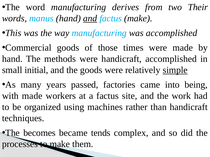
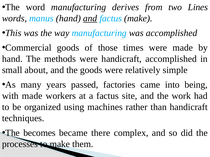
Their: Their -> Lines (198, 7)
initial: initial -> about (36, 70)
simple underline: present -> none (175, 70)
tends: tends -> there (101, 133)
